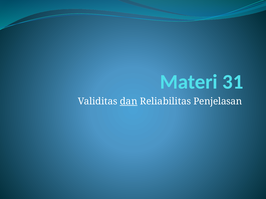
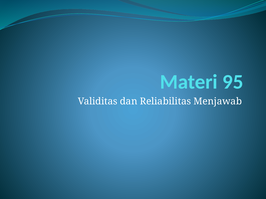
31: 31 -> 95 (233, 82)
dan underline: present -> none (129, 102)
Penjelasan: Penjelasan -> Menjawab (218, 102)
